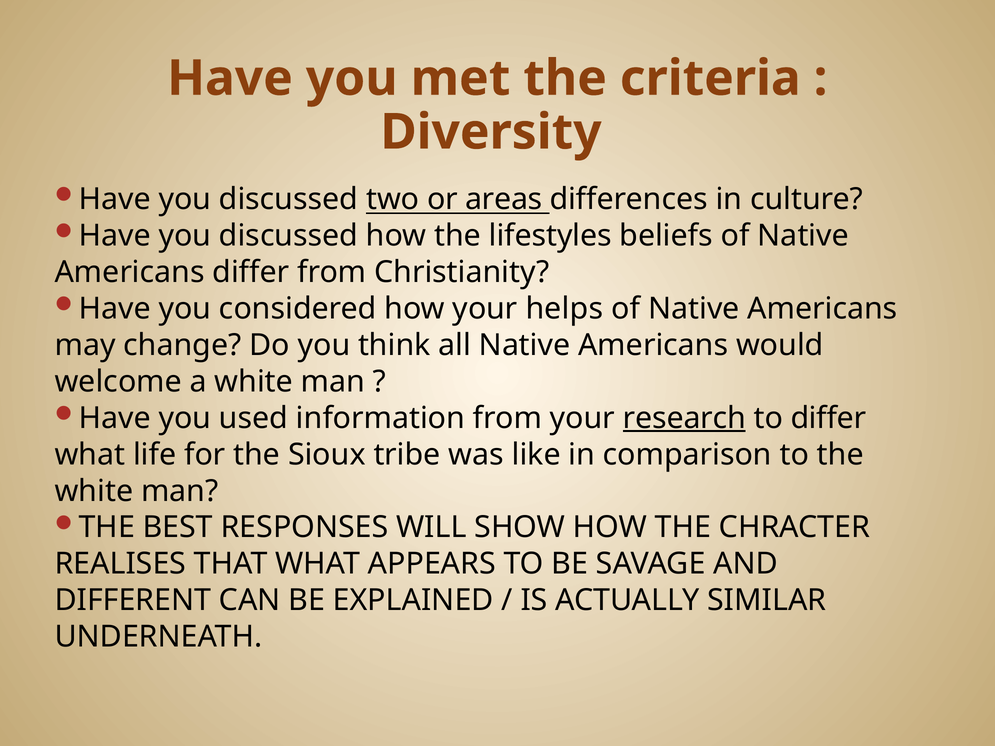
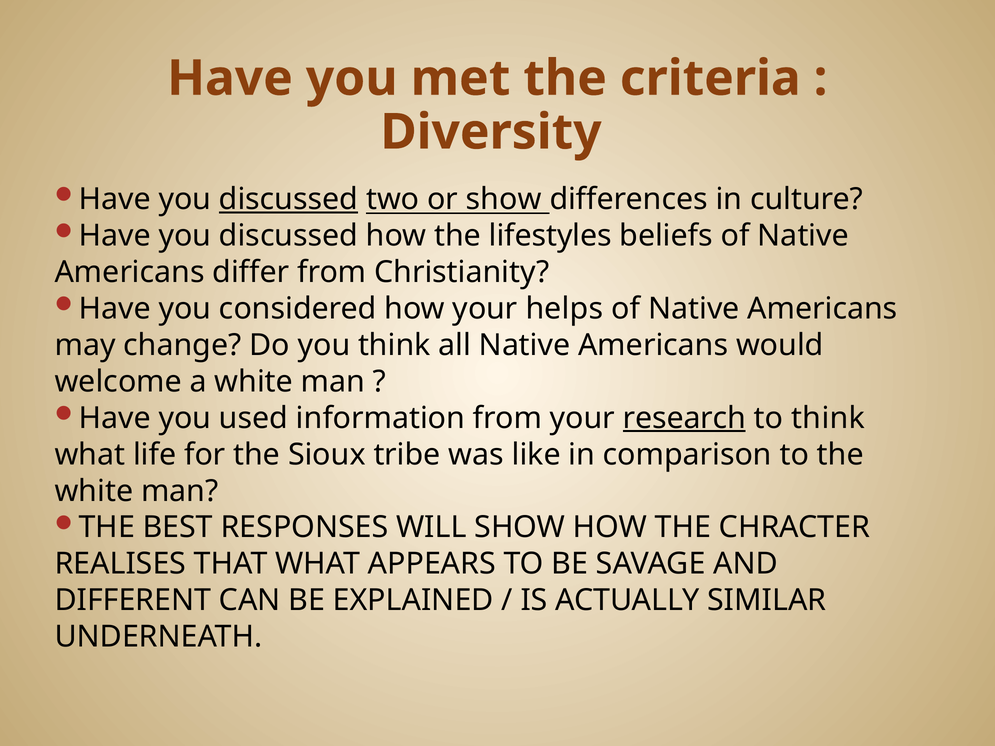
discussed underline: none -> present (289, 199)
or areas: areas -> show (504, 199)
to differ: differ -> think (828, 418)
